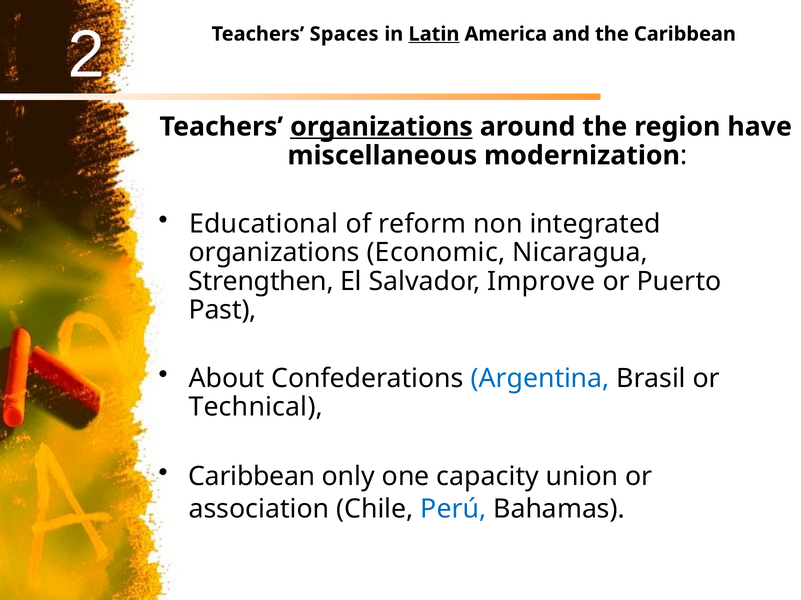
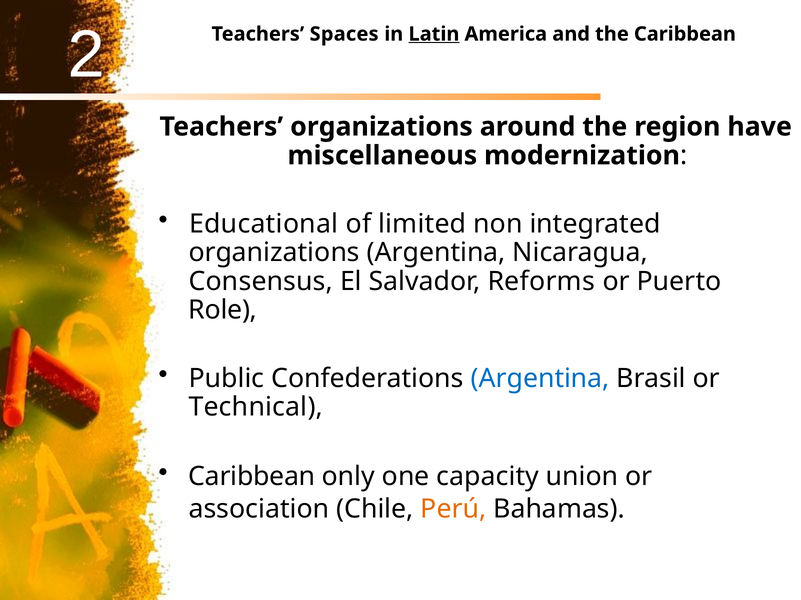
organizations underline: present -> none (381, 127)
reform: reform -> limited (422, 224)
organizations Economic: Economic -> Argentina (436, 253)
Strengthen: Strengthen -> Consensus (261, 282)
Improve: Improve -> Reforms (541, 282)
Past: Past -> Role (223, 310)
About: About -> Public (226, 379)
Perú colour: blue -> orange (453, 510)
